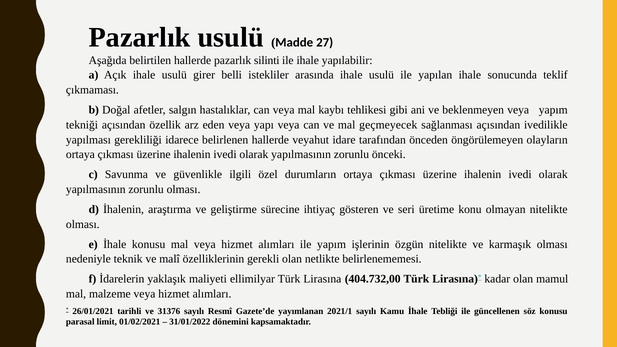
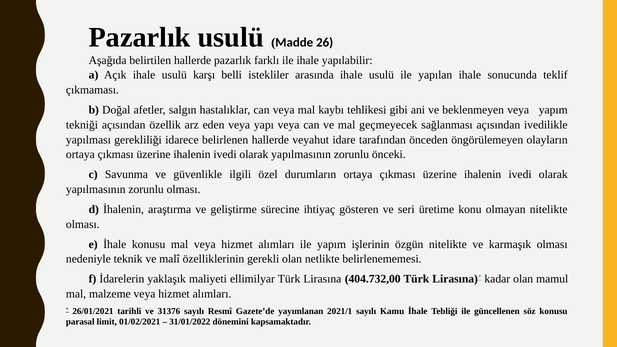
27: 27 -> 26 (325, 43)
silinti: silinti -> farklı (267, 60)
girer: girer -> karşı (204, 75)
